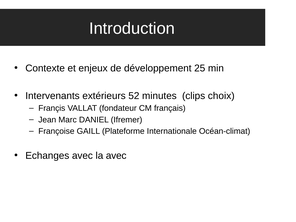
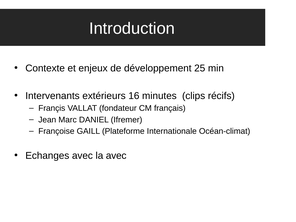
52: 52 -> 16 (134, 96)
choix: choix -> récifs (221, 96)
